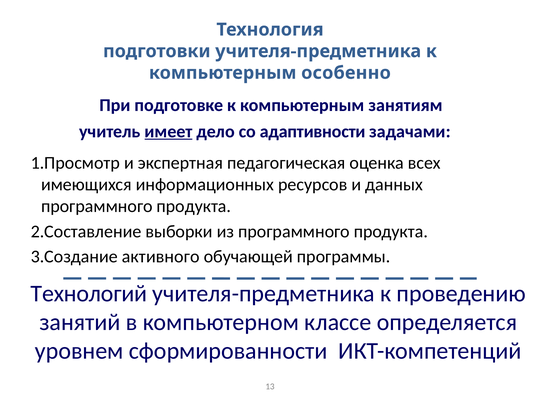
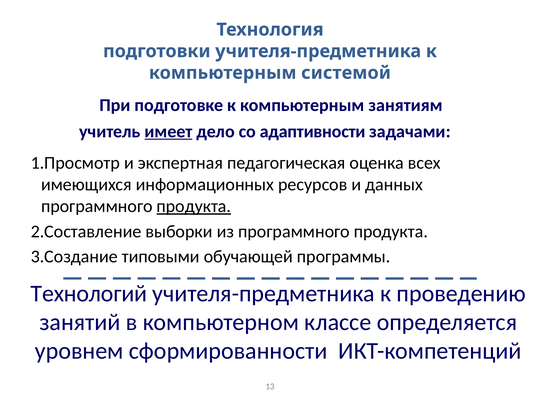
особенно: особенно -> системой (346, 73)
продукта underline: none -> present (194, 206)
активного: активного -> типовыми (161, 257)
